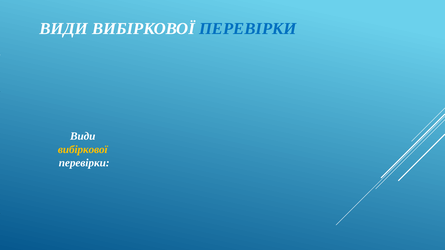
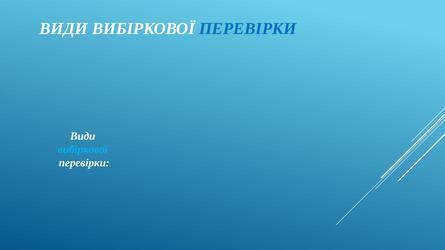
вибіркової colour: yellow -> light blue (83, 150)
